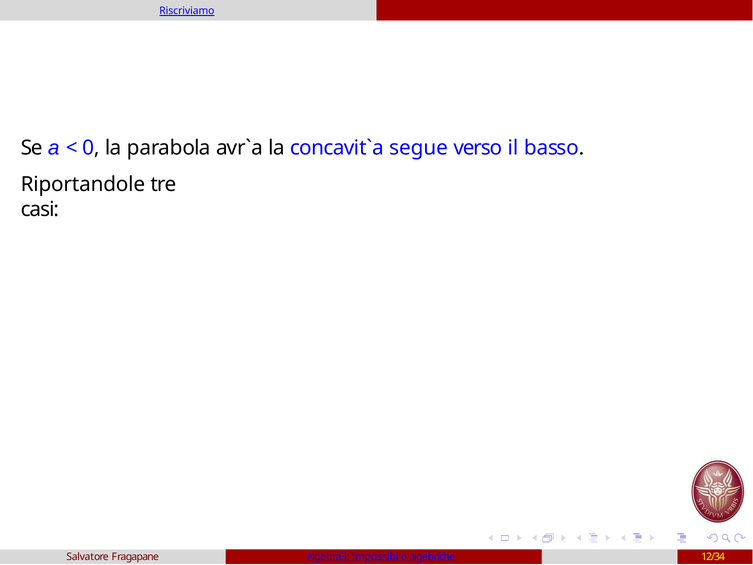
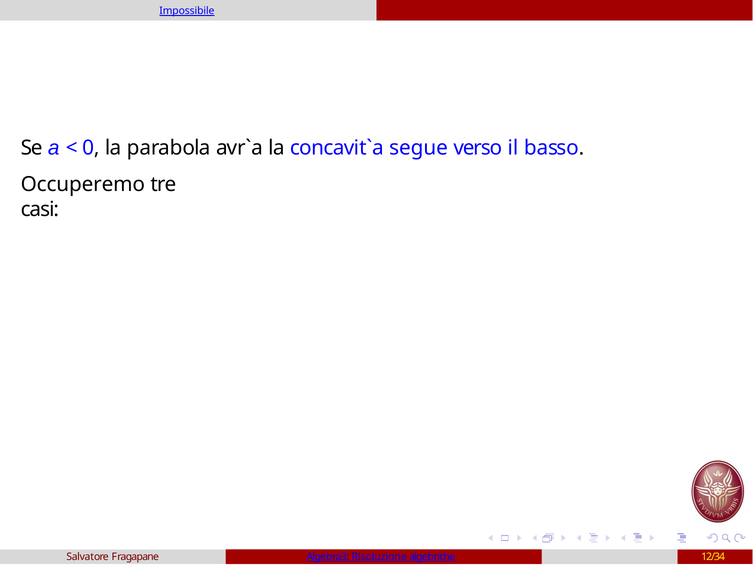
Riscriviamo: Riscriviamo -> Impossibile (187, 11)
Riportandole: Riportandole -> Occuperemo (83, 184)
Impossibile: Impossibile -> Risoluzione (379, 557)
